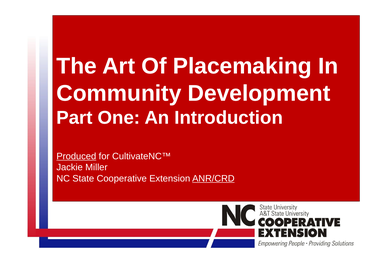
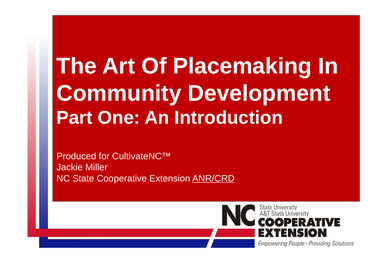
Produced underline: present -> none (76, 156)
